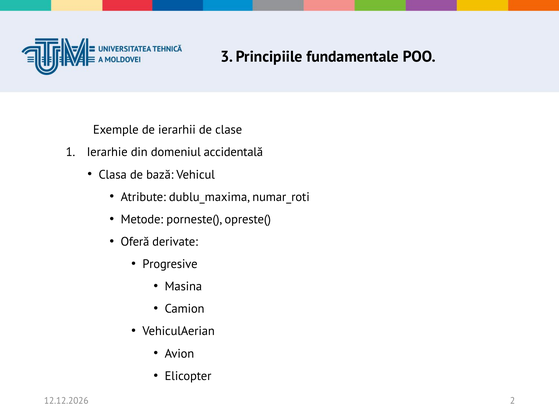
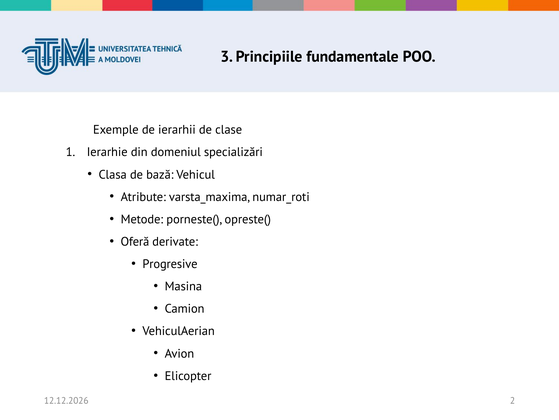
accidentală: accidentală -> specializări (233, 152)
dublu_maxima: dublu_maxima -> varsta_maxima (210, 197)
